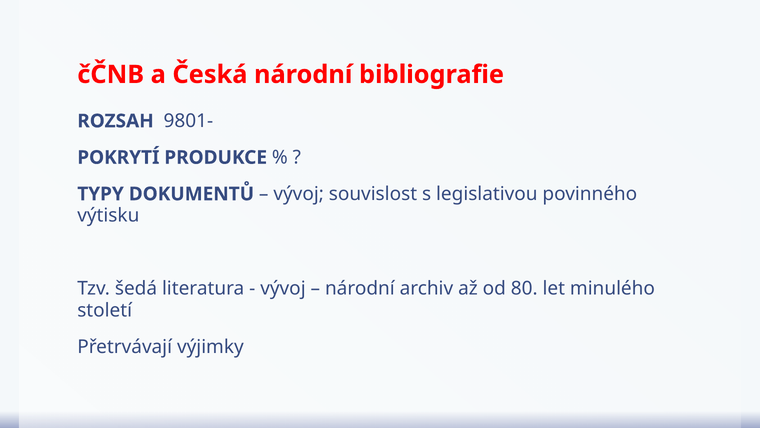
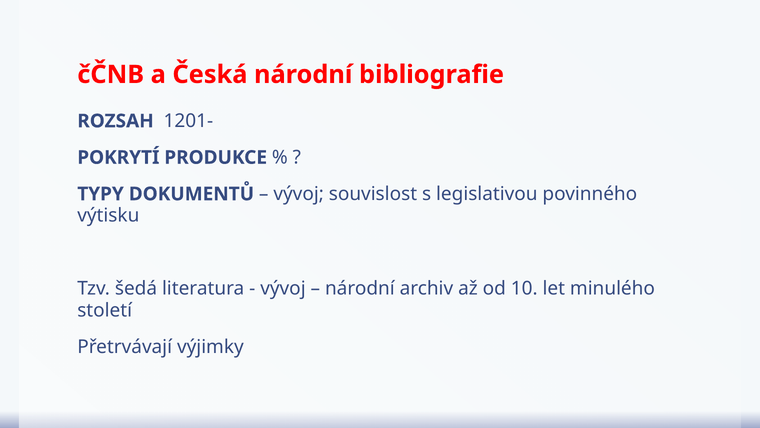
9801-: 9801- -> 1201- (188, 121)
80: 80 -> 10 (524, 288)
